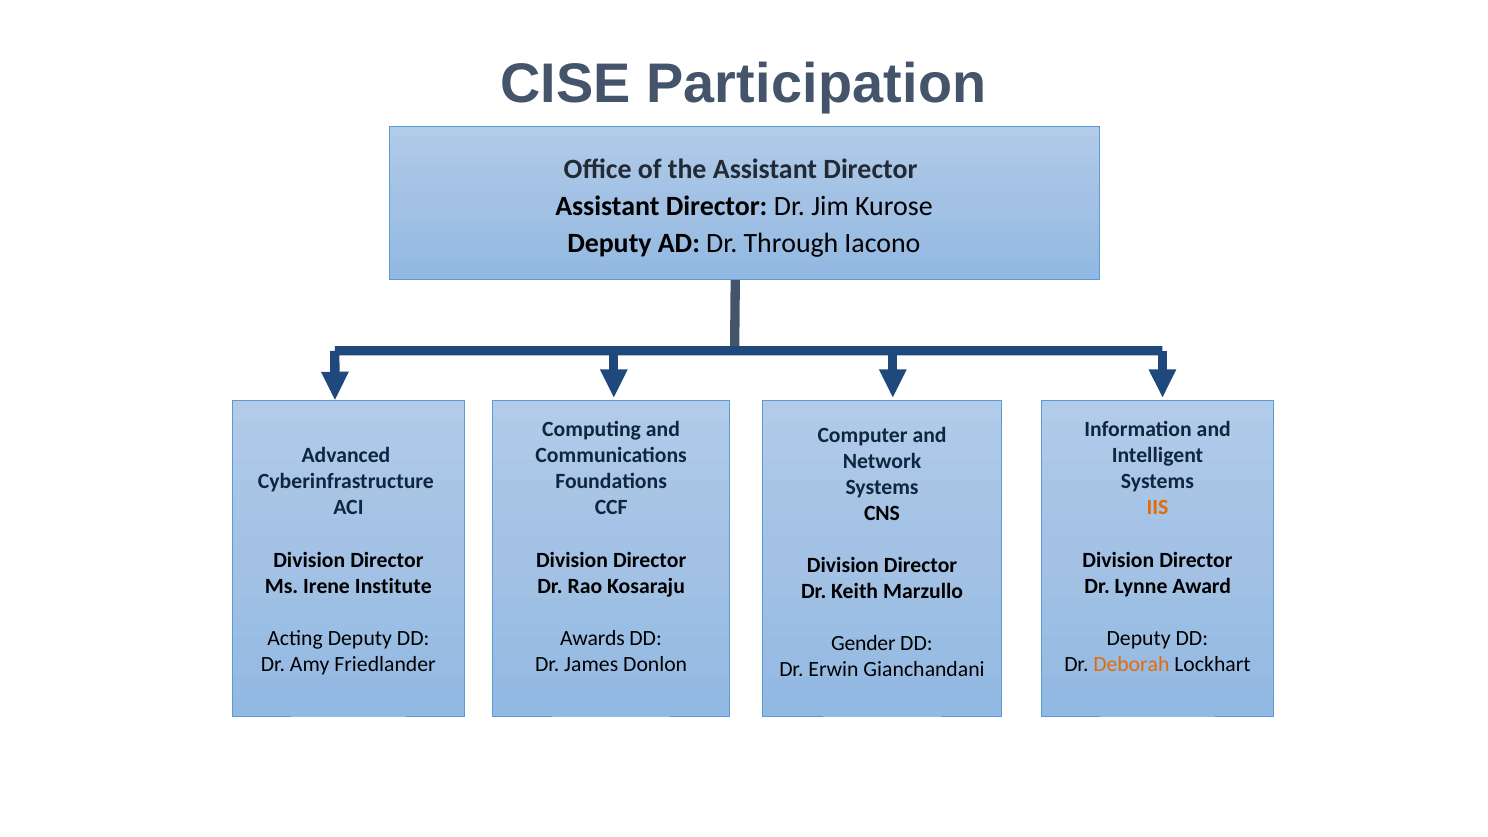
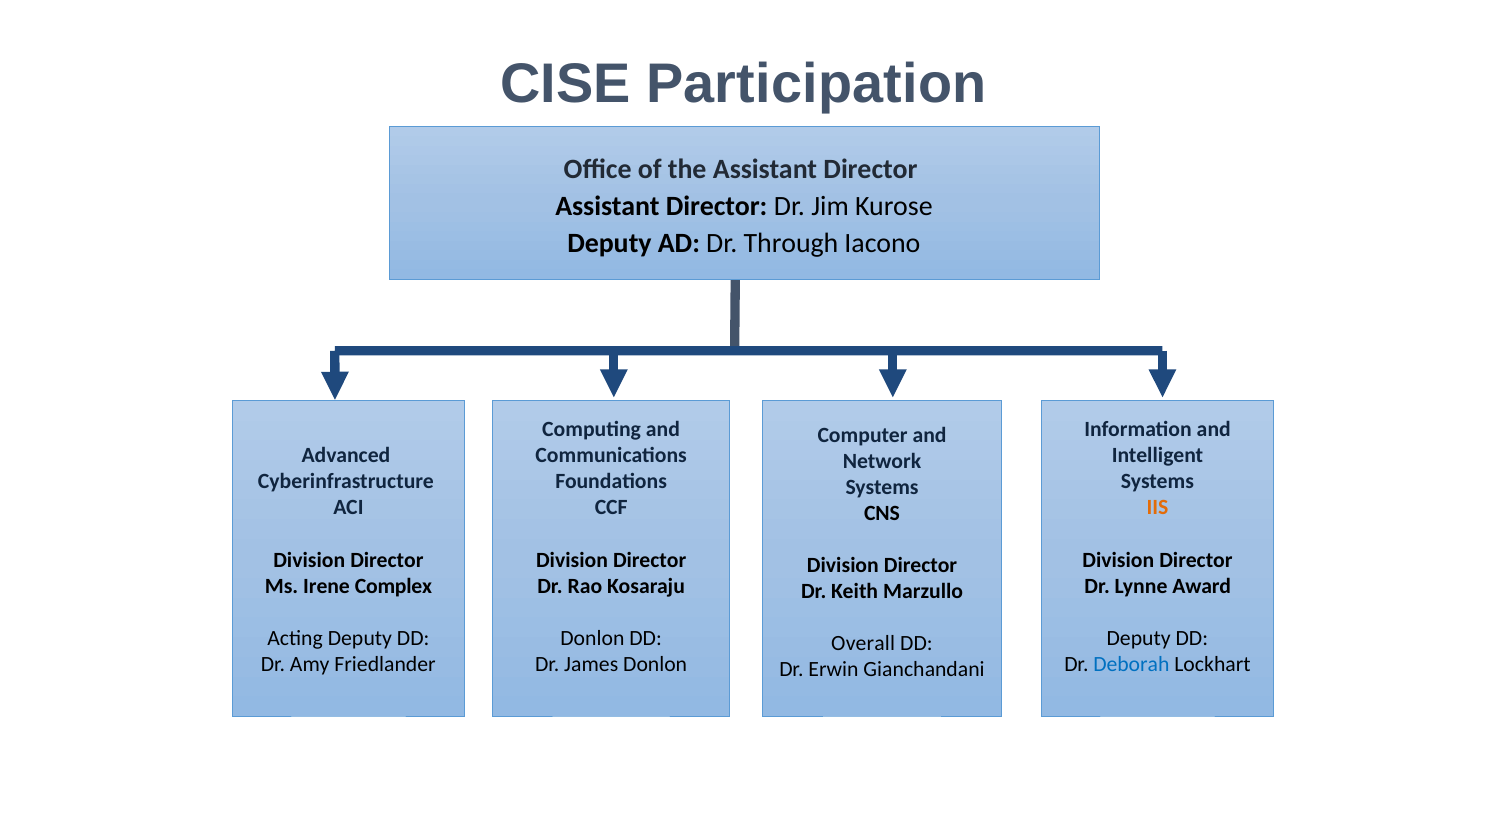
Institute: Institute -> Complex (393, 586)
Awards: Awards -> Donlon (592, 638)
Gender: Gender -> Overall (863, 644)
Deborah colour: orange -> blue (1131, 664)
